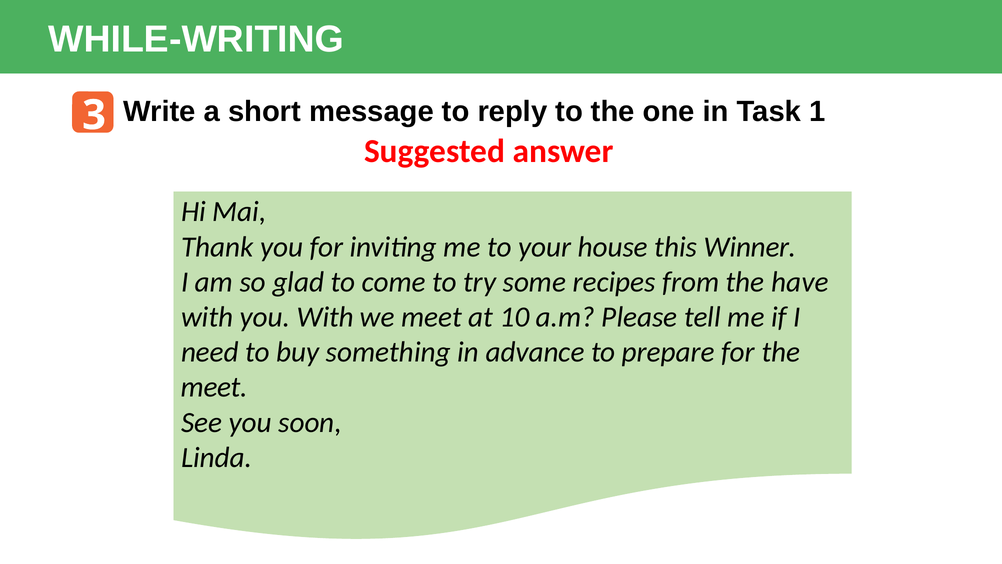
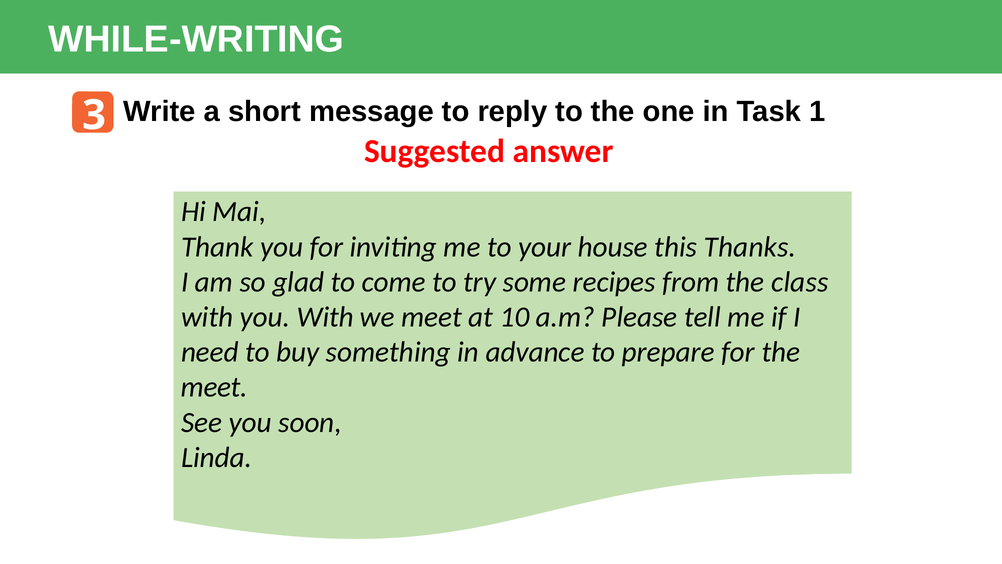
Winner: Winner -> Thanks (750, 247)
have: have -> class (800, 282)
